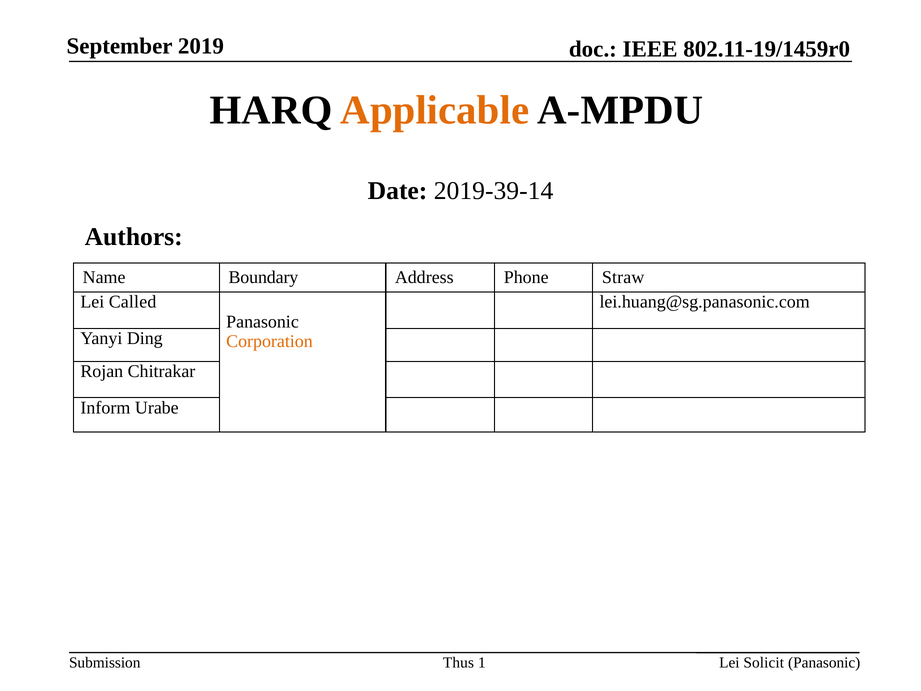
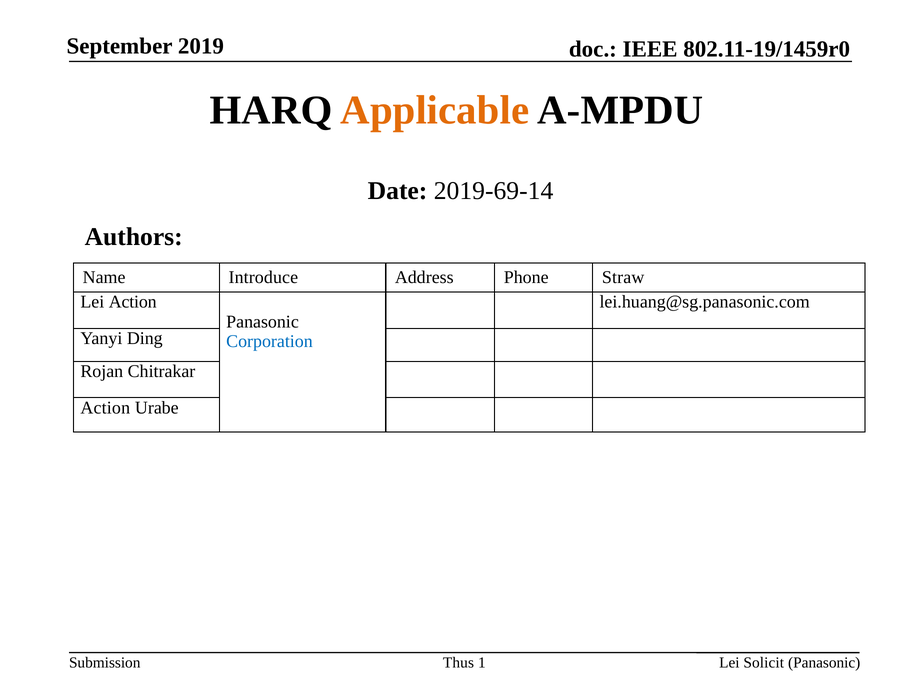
2019-39-14: 2019-39-14 -> 2019-69-14 (494, 191)
Boundary: Boundary -> Introduce (263, 277)
Lei Called: Called -> Action (133, 302)
Corporation colour: orange -> blue (269, 341)
Inform: Inform -> Action (105, 407)
